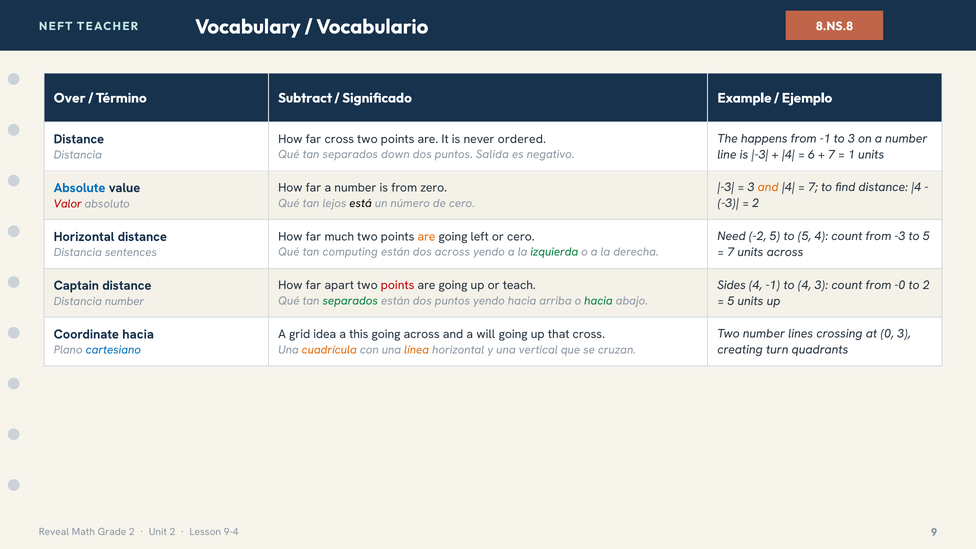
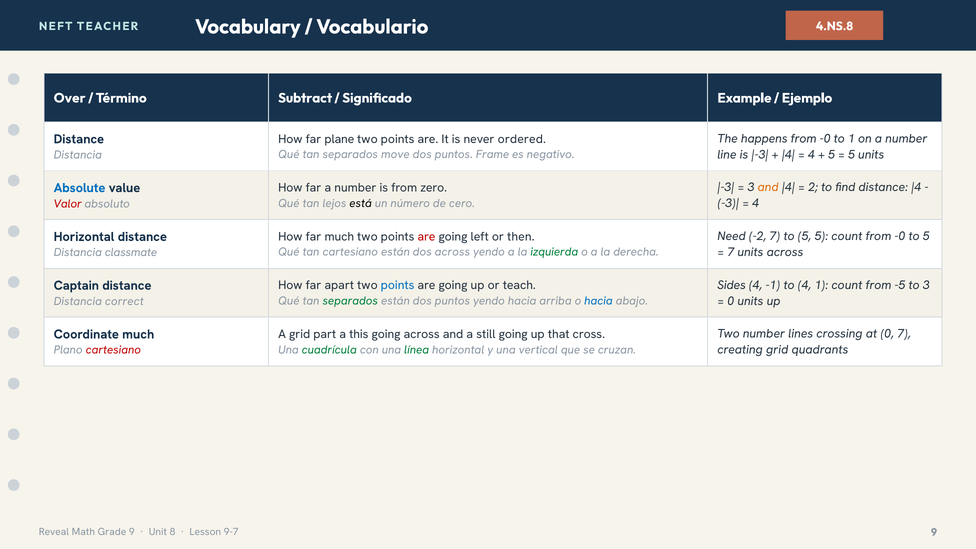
8.NS.8: 8.NS.8 -> 4.NS.8 (835, 26)
-1: -1 -> -0 (825, 139)
to 3: 3 -> 1 (851, 139)
far cross: cross -> plane (339, 139)
6: 6 -> 4 (811, 155)
7: 7 -> 5 (831, 155)
1: 1 -> 5 (851, 155)
down: down -> move (395, 155)
Salida: Salida -> Frame (492, 155)
7: 7 -> 2 (813, 187)
2: 2 -> 4 (756, 203)
-2 5: 5 -> 7 (775, 236)
5 4: 4 -> 5 (821, 236)
count from -3: -3 -> -0 (900, 236)
are colour: orange -> red (427, 237)
or cero: cero -> then (521, 237)
tan computing: computing -> cartesiano (350, 252)
sentences: sentences -> classmate (131, 253)
4 3: 3 -> 1 (821, 285)
-0: -0 -> -5 (900, 285)
to 2: 2 -> 3 (926, 285)
points colour: red -> blue (398, 285)
5: 5 -> 0 (731, 301)
hacia colour: green -> blue (598, 301)
Distancia number: number -> correct (124, 301)
Coordinate hacia: hacia -> much (138, 334)
0 3: 3 -> 7 (904, 334)
idea: idea -> part (325, 334)
will: will -> still (486, 334)
creating turn: turn -> grid (777, 350)
cuadrícula colour: orange -> green (329, 350)
línea colour: orange -> green (417, 350)
cartesiano colour: blue -> red (113, 350)
Grade 2: 2 -> 9 (132, 532)
Unit 2: 2 -> 8 (172, 532)
9-4: 9-4 -> 9-7 (231, 532)
